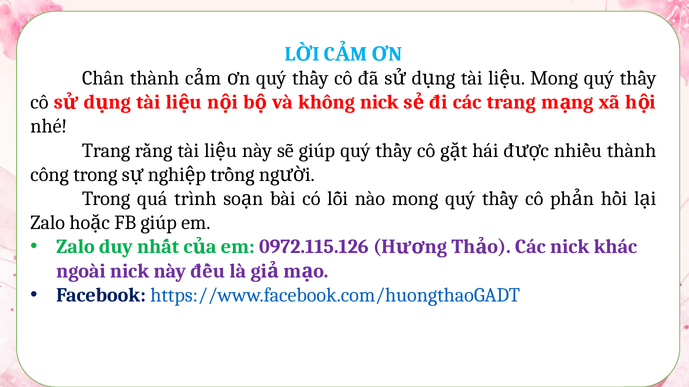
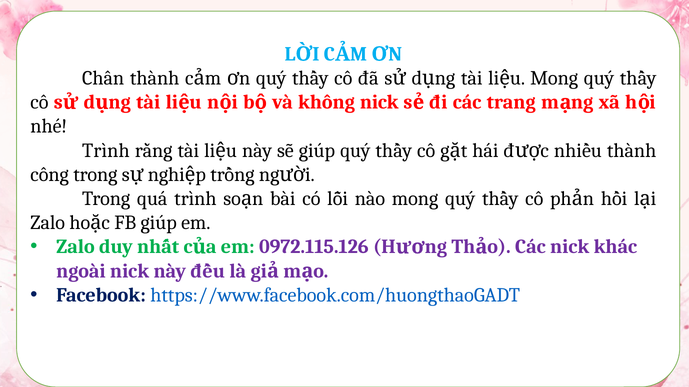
Trang: Trang -> Trình (106, 151)
